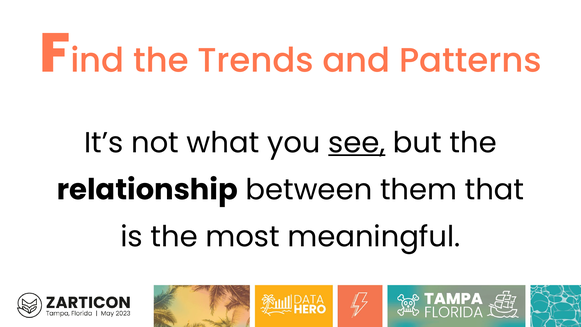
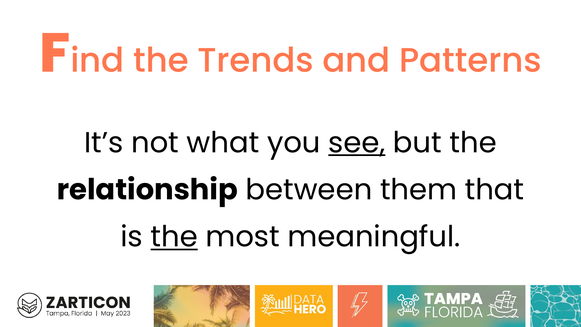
the underline: none -> present (174, 237)
